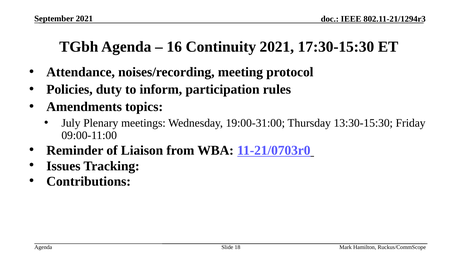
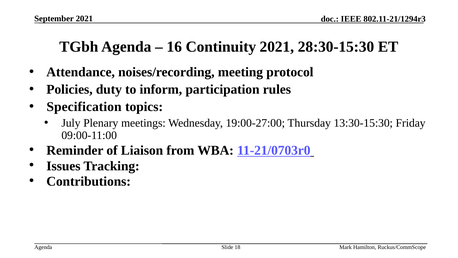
17:30-15:30: 17:30-15:30 -> 28:30-15:30 (336, 47)
Amendments: Amendments -> Specification (84, 106)
19:00-31:00: 19:00-31:00 -> 19:00-27:00 (255, 123)
